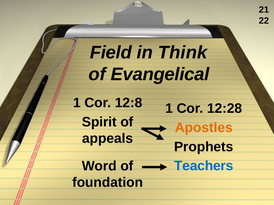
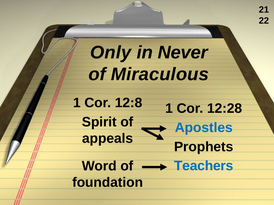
Field: Field -> Only (111, 53)
Think: Think -> Never (183, 53)
Evangelical: Evangelical -> Miraculous (160, 75)
Apostles colour: orange -> blue (204, 128)
